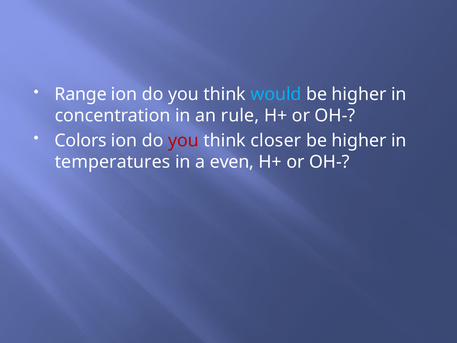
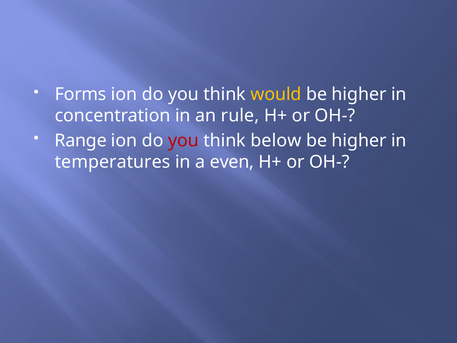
Range: Range -> Forms (81, 94)
would colour: light blue -> yellow (276, 94)
Colors: Colors -> Range (81, 140)
closer: closer -> below (276, 140)
